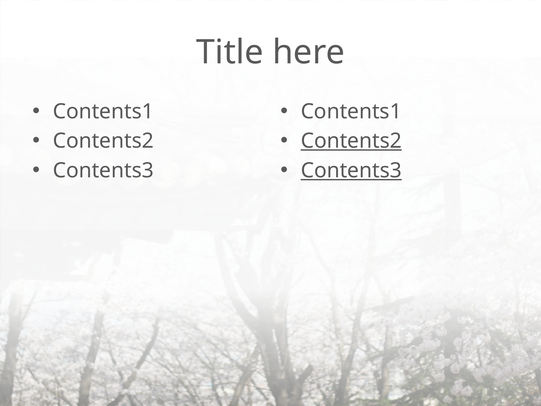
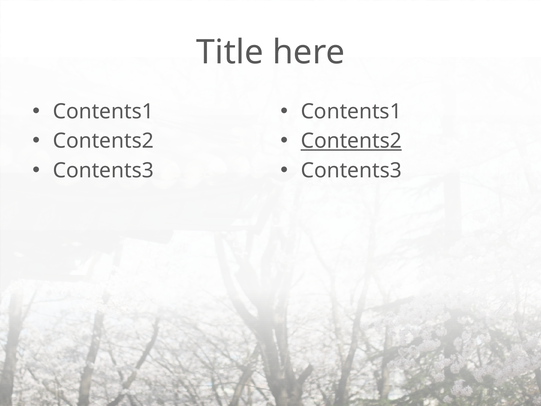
Contents3 underline: present -> none (351, 170)
